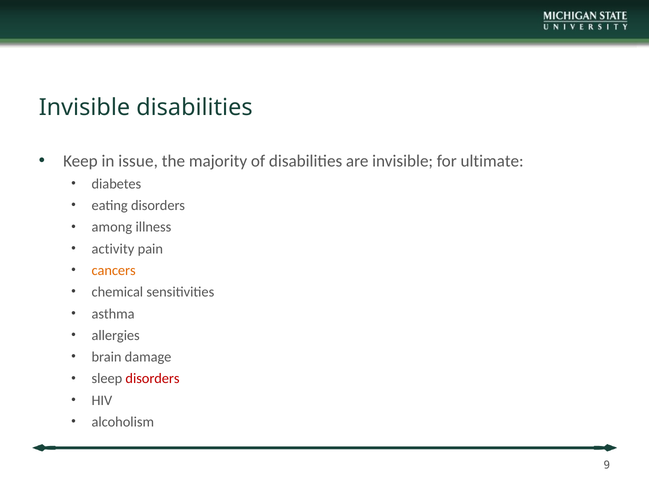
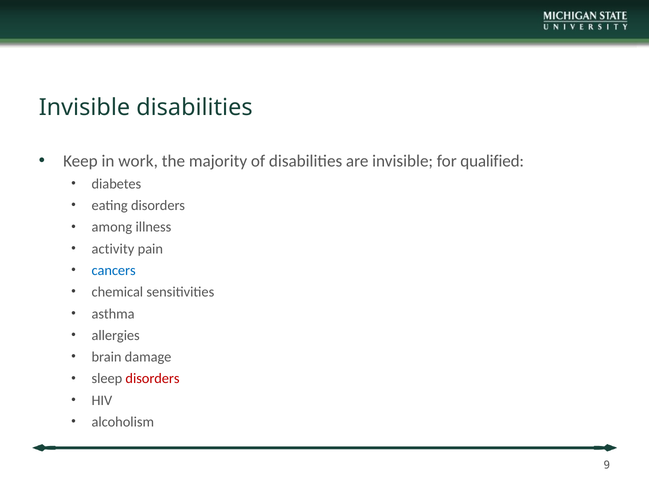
issue: issue -> work (138, 161)
ultimate: ultimate -> qualified (492, 161)
cancers colour: orange -> blue (114, 270)
